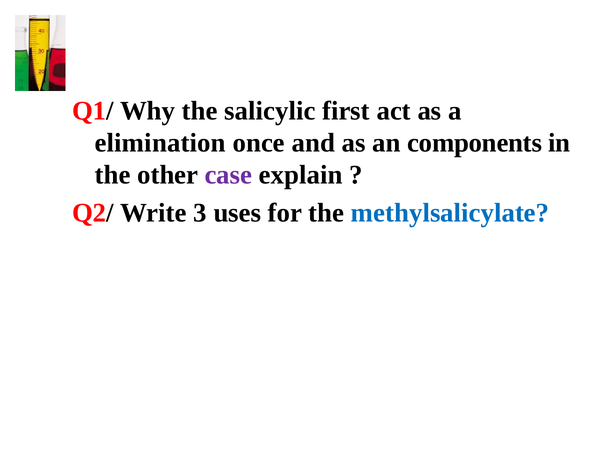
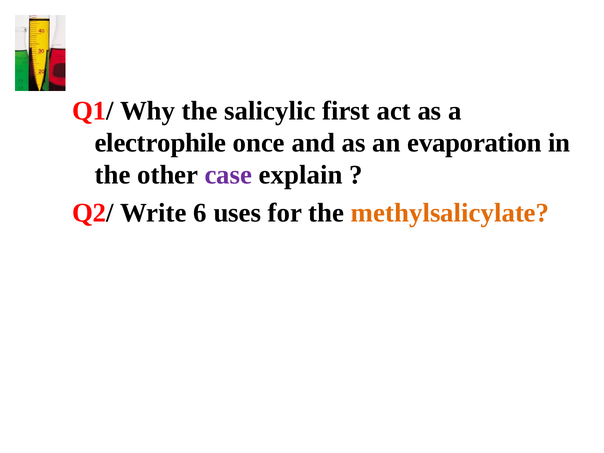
elimination: elimination -> electrophile (161, 143)
components: components -> evaporation (475, 143)
3: 3 -> 6 (200, 213)
methylsalicylate colour: blue -> orange (450, 213)
